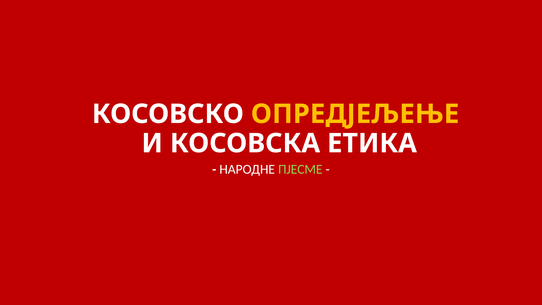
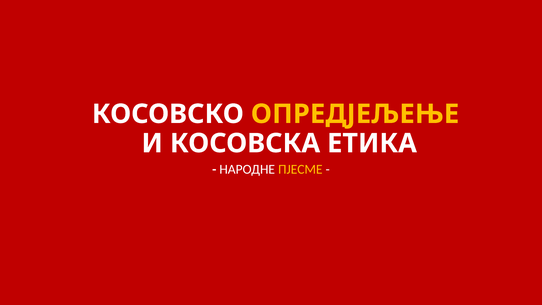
ПЈЕСМЕ colour: light green -> yellow (300, 169)
